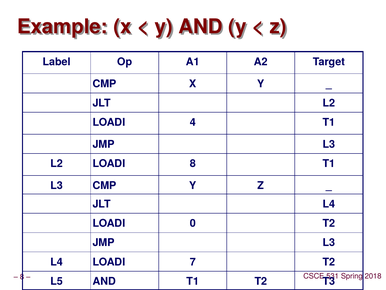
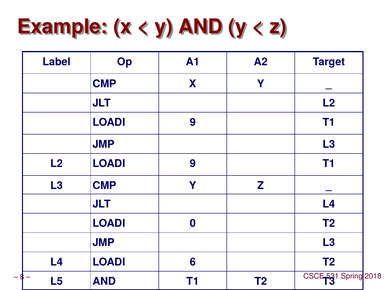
4: 4 -> 9 (193, 122)
8: 8 -> 9 (193, 163)
7: 7 -> 6 (193, 262)
